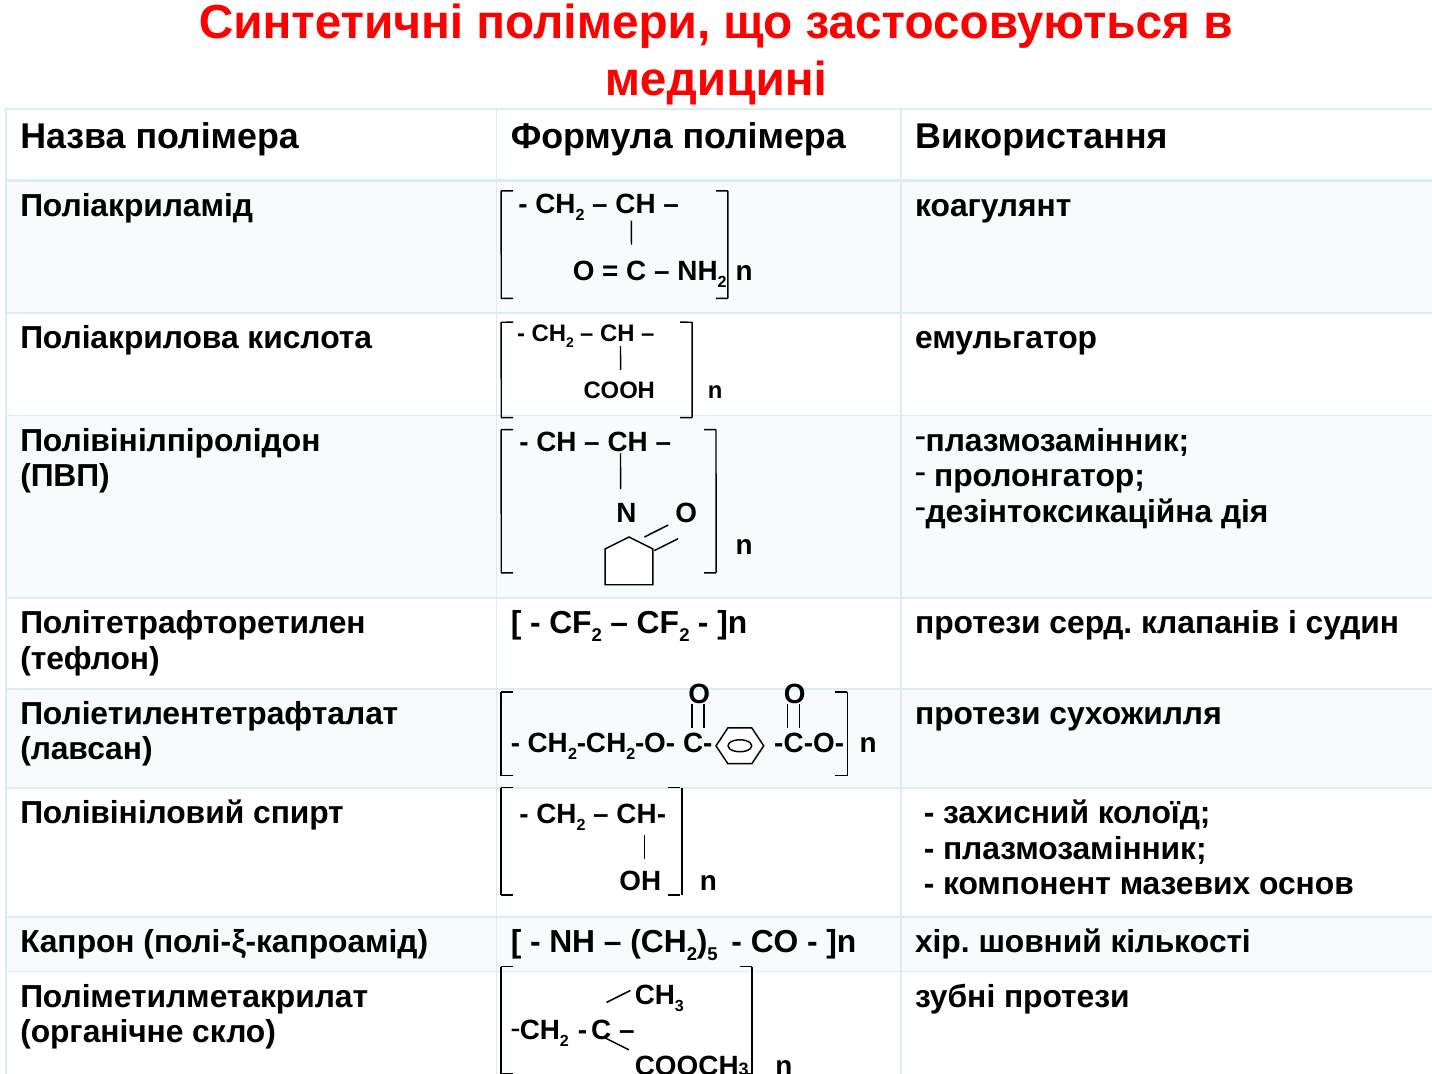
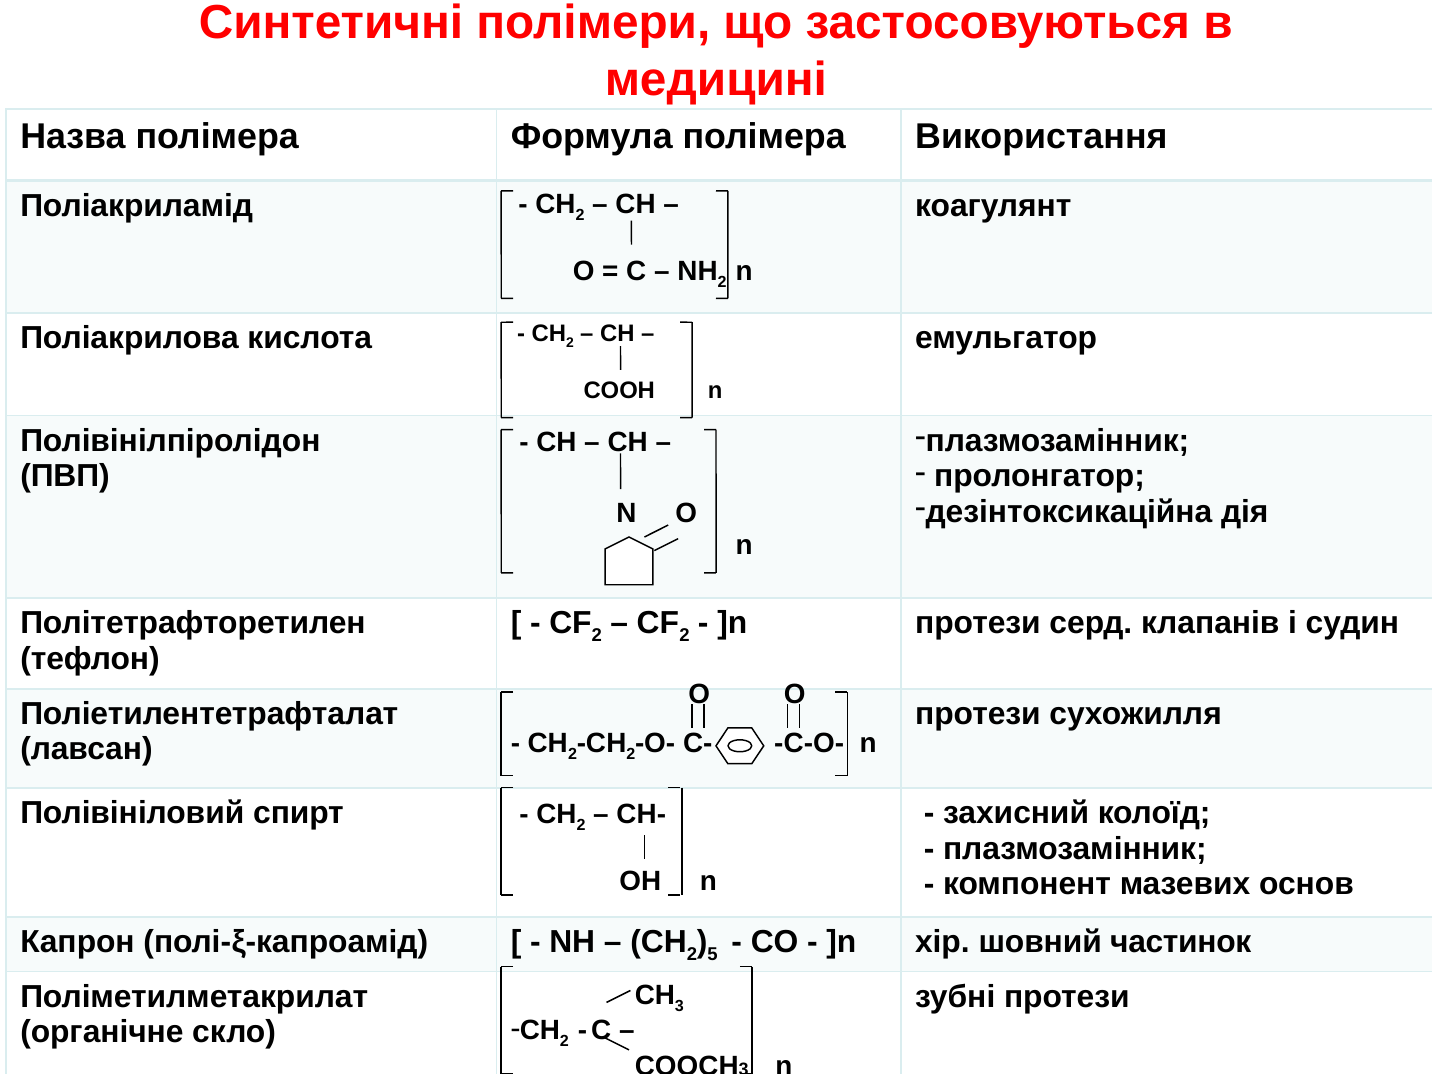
кількості: кількості -> частинок (1181, 942)
